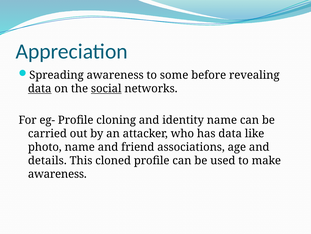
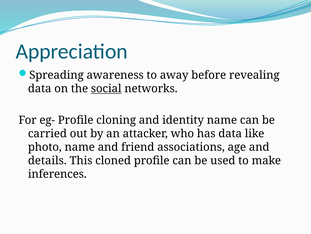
some: some -> away (174, 75)
data underline: present -> none (40, 88)
awareness: awareness -> inferences (57, 174)
